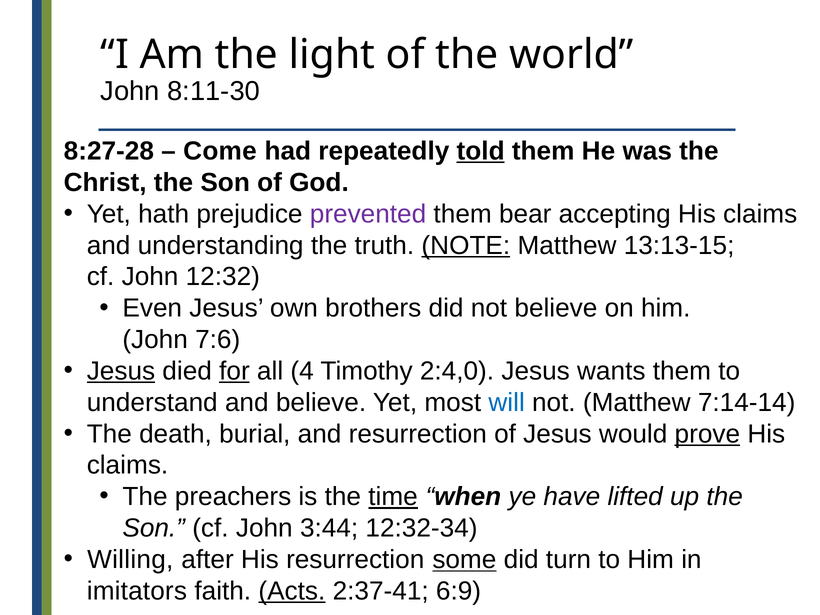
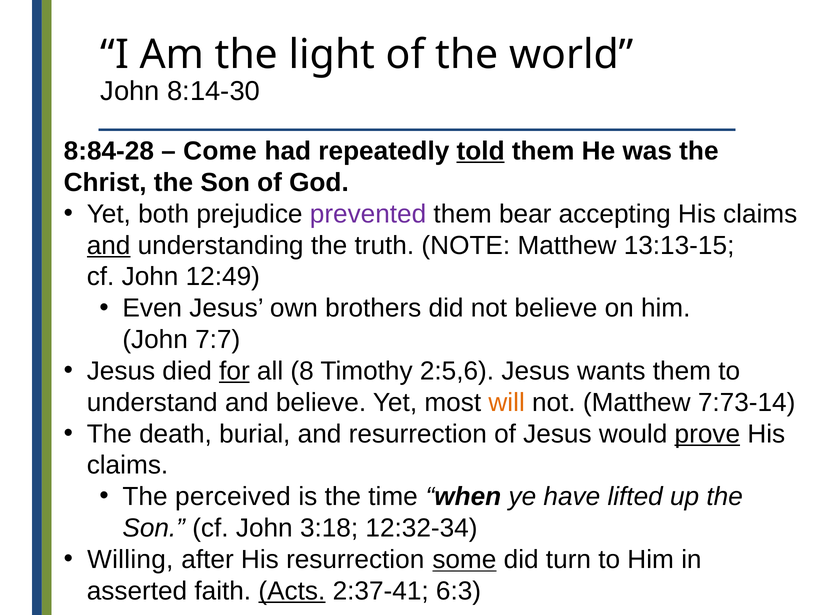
8:11-30: 8:11-30 -> 8:14-30 (214, 91)
8:27-28: 8:27-28 -> 8:84-28 (109, 151)
hath: hath -> both (164, 214)
and underline: none -> present (109, 245)
NOTE underline: present -> none (466, 245)
12:32: 12:32 -> 12:49 (223, 277)
7:6: 7:6 -> 7:7 (218, 340)
Jesus underline: present -> none (121, 371)
4: 4 -> 8 (302, 371)
2:4,0: 2:4,0 -> 2:5,6 (457, 371)
will colour: blue -> orange (507, 402)
7:14-14: 7:14-14 -> 7:73-14 (747, 402)
preachers: preachers -> perceived (233, 497)
time underline: present -> none (393, 497)
3:44: 3:44 -> 3:18 (329, 528)
imitators: imitators -> asserted (137, 591)
6:9: 6:9 -> 6:3 (459, 591)
